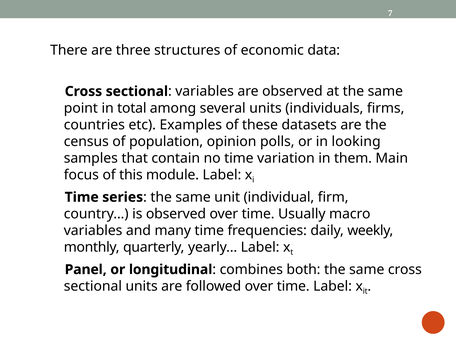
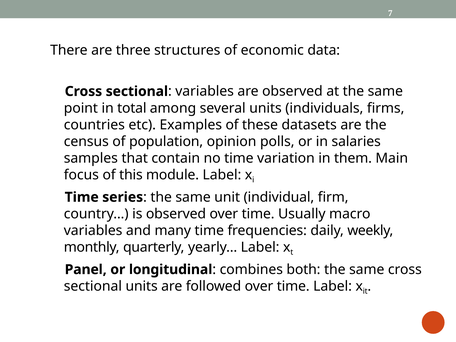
looking: looking -> salaries (356, 142)
